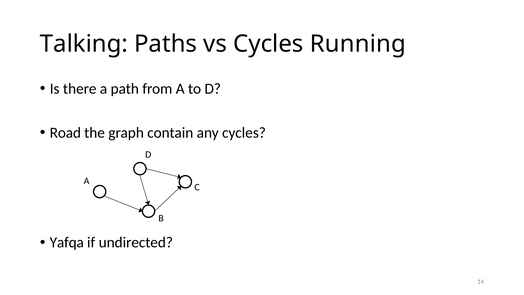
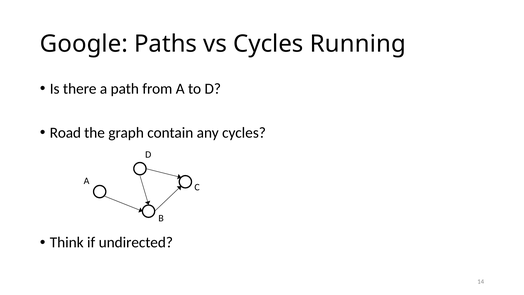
Talking: Talking -> Google (84, 44)
Yafqa: Yafqa -> Think (67, 242)
